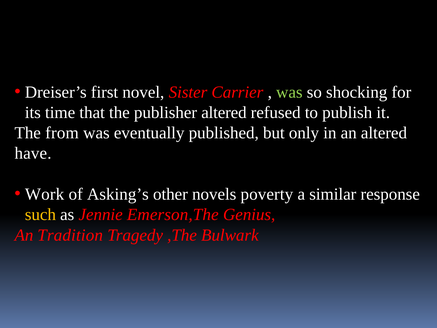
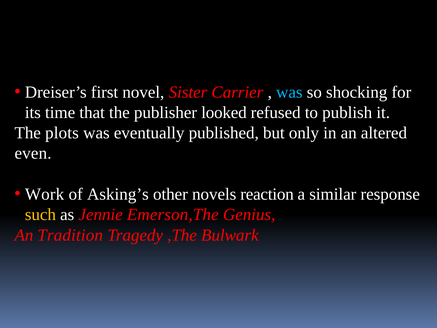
was colour: light green -> light blue (289, 92)
publisher altered: altered -> looked (224, 112)
from: from -> plots (62, 133)
have: have -> even (33, 153)
poverty: poverty -> reaction (267, 194)
